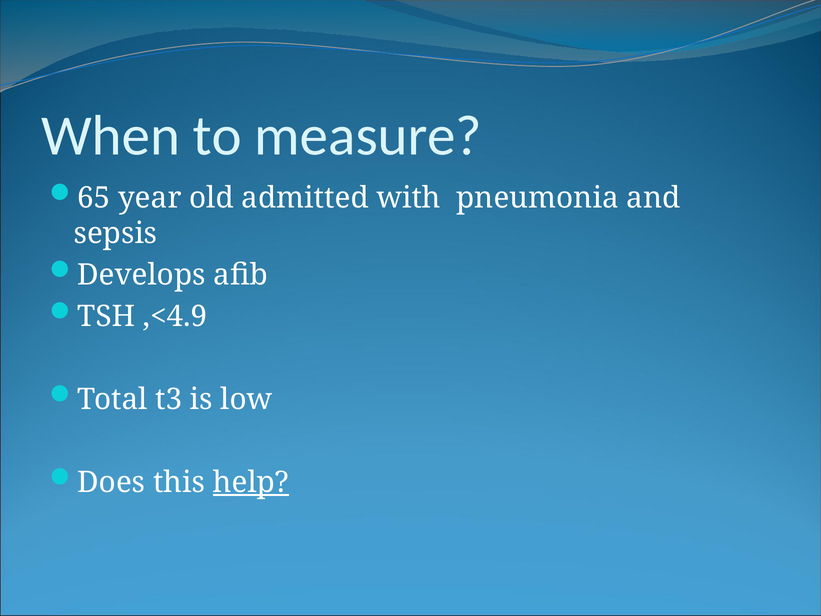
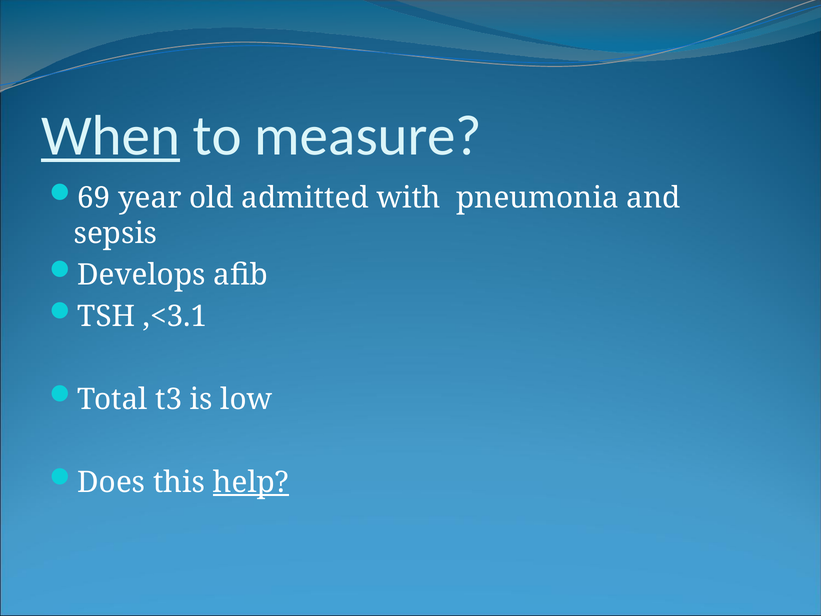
When underline: none -> present (111, 136)
65: 65 -> 69 (94, 198)
,<4.9: ,<4.9 -> ,<3.1 (175, 316)
